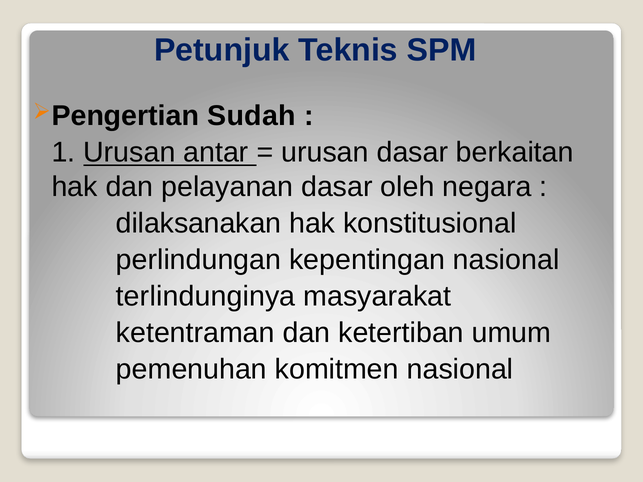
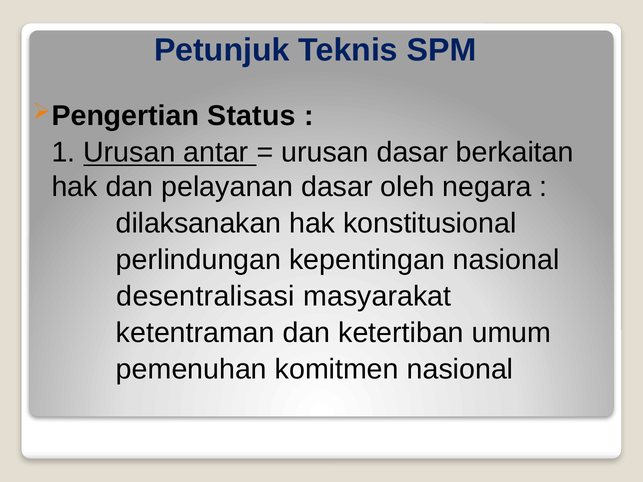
Sudah: Sudah -> Status (252, 116)
terlindunginya: terlindunginya -> desentralisasi (206, 297)
